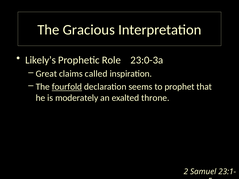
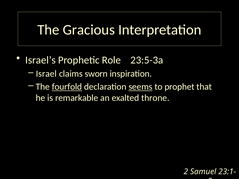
Likely’s: Likely’s -> Israel’s (41, 60)
23:0-3a: 23:0-3a -> 23:5-3a (147, 60)
Great: Great -> Israel (46, 74)
called: called -> sworn (96, 74)
seems underline: none -> present (140, 87)
moderately: moderately -> remarkable (77, 98)
